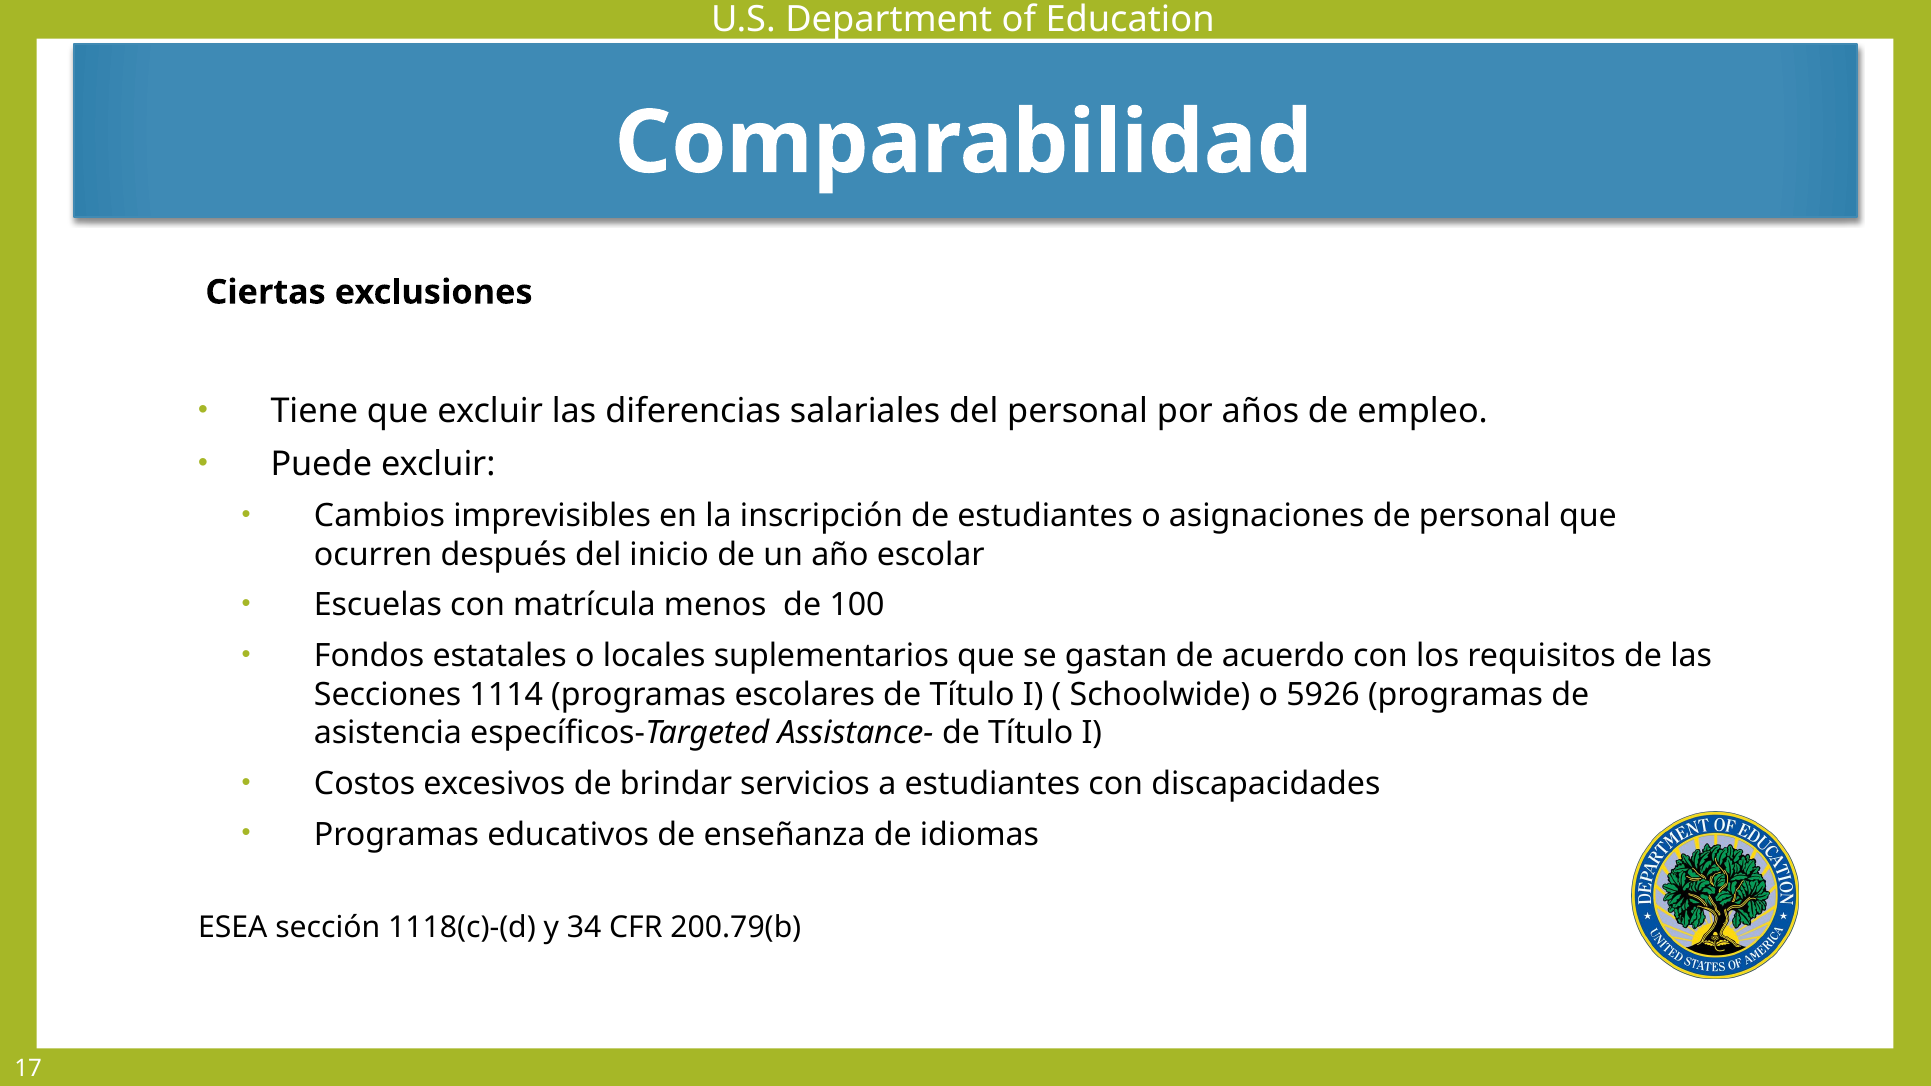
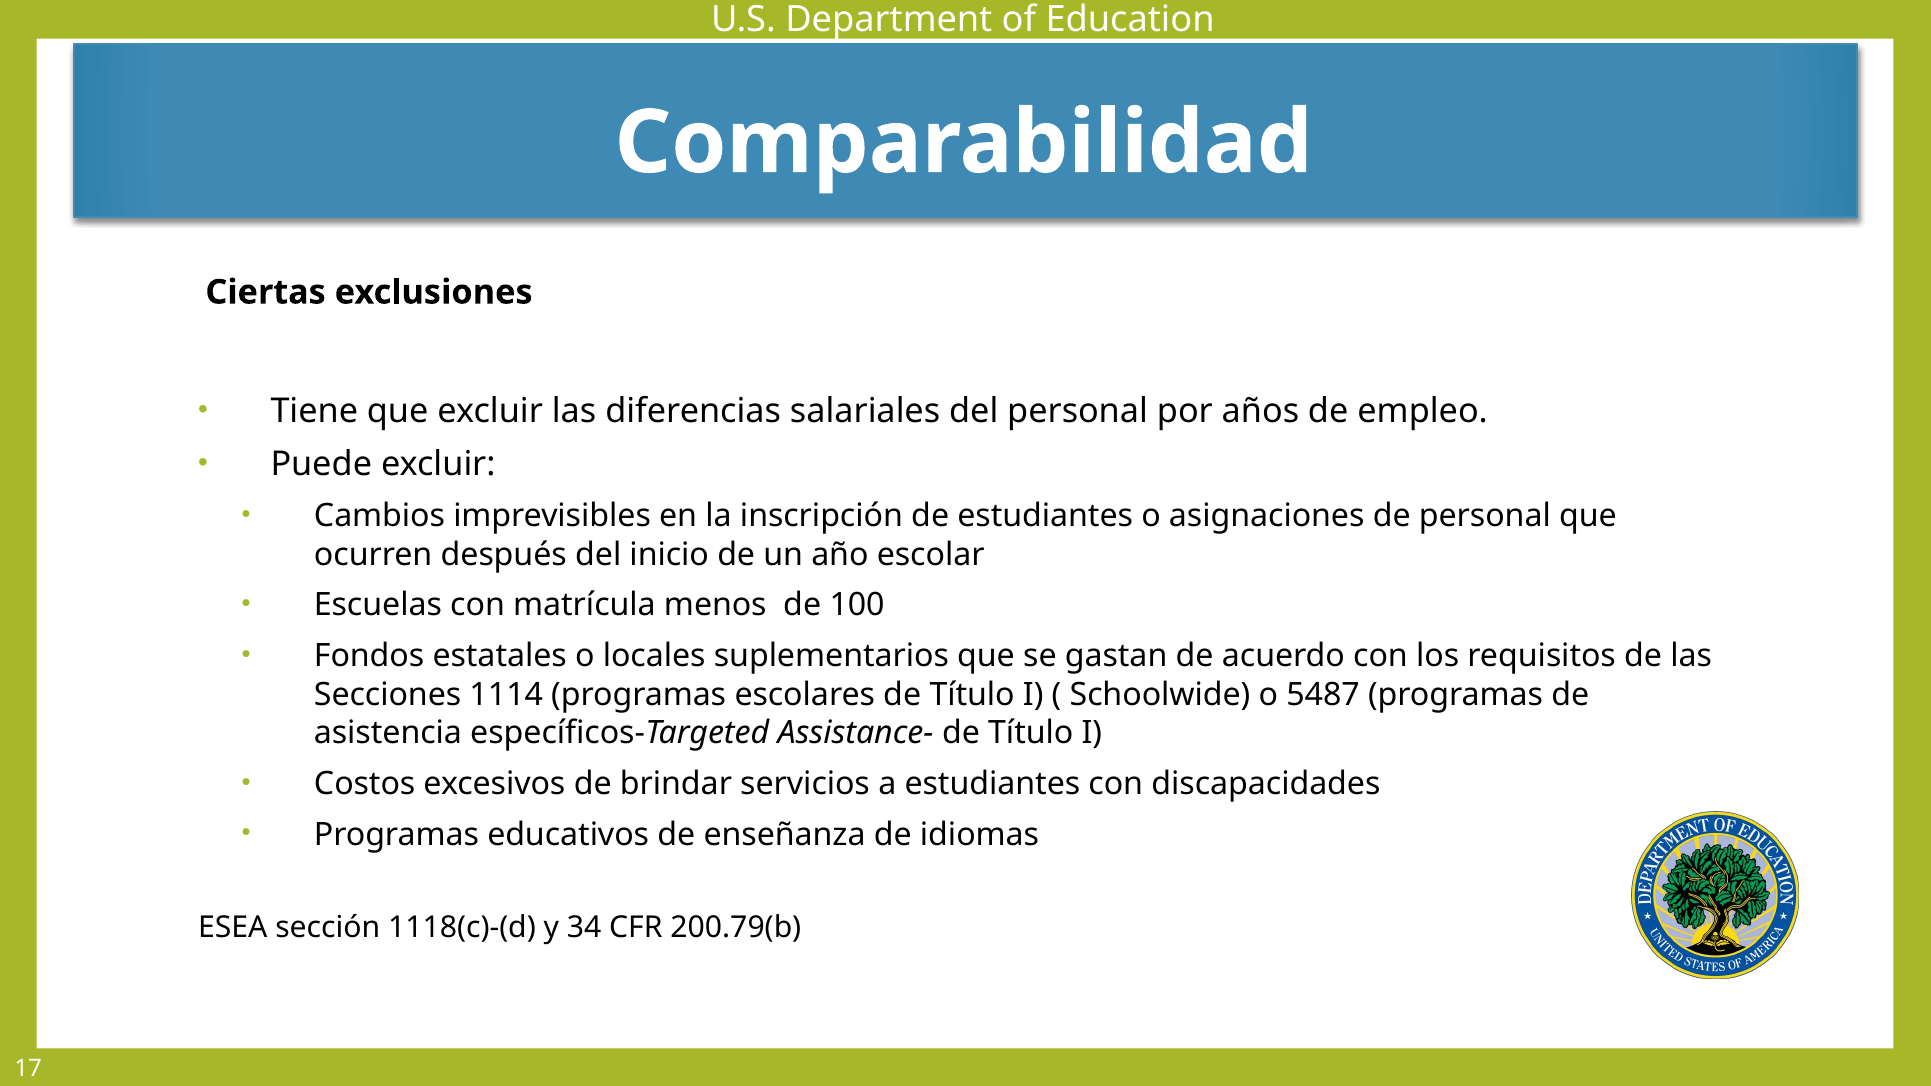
5926: 5926 -> 5487 (1323, 695)
